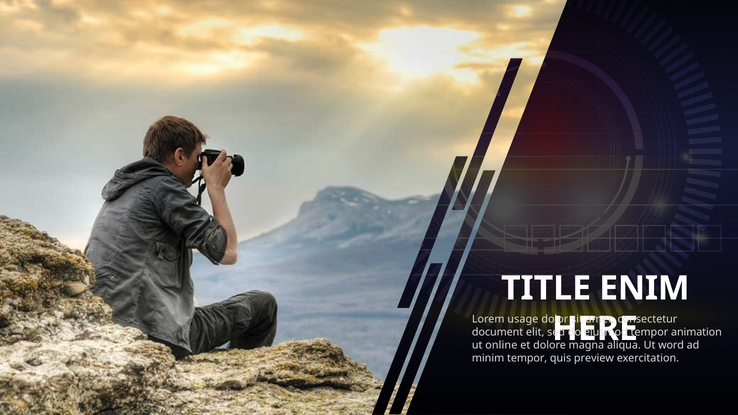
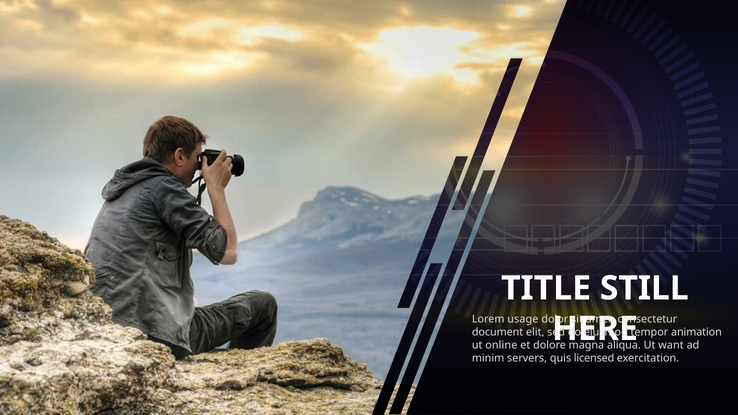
ENIM: ENIM -> STILL (644, 288)
word: word -> want (671, 345)
minim tempor: tempor -> servers (527, 358)
preview: preview -> licensed (594, 358)
